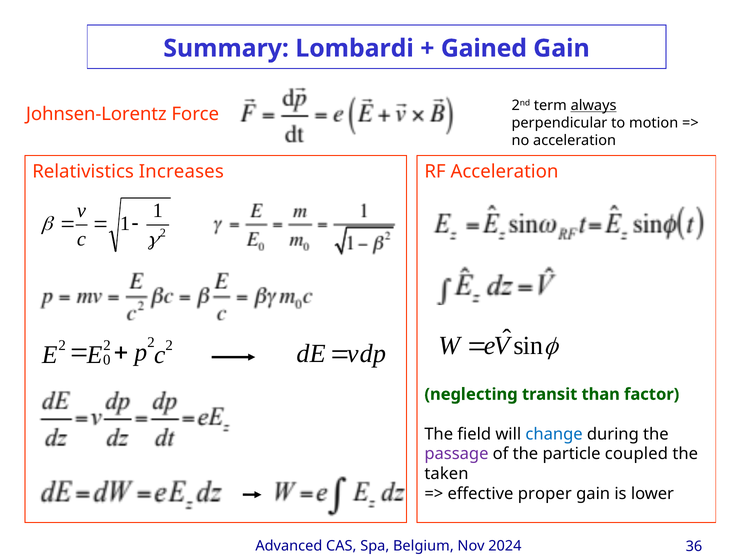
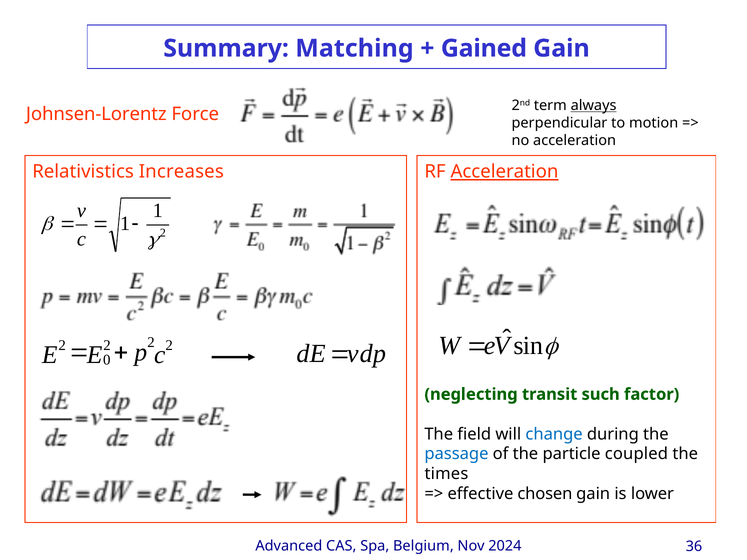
Lombardi: Lombardi -> Matching (354, 48)
Acceleration underline: none -> present (504, 172)
than: than -> such (601, 394)
passage colour: purple -> blue (456, 454)
taken: taken -> times (446, 474)
proper: proper -> chosen (545, 494)
